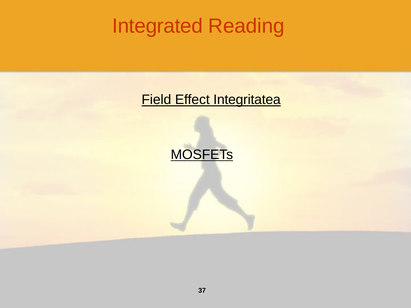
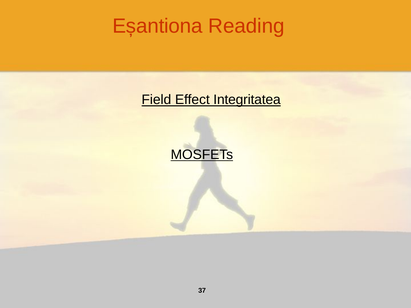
Integrated: Integrated -> Eșantiona (158, 26)
